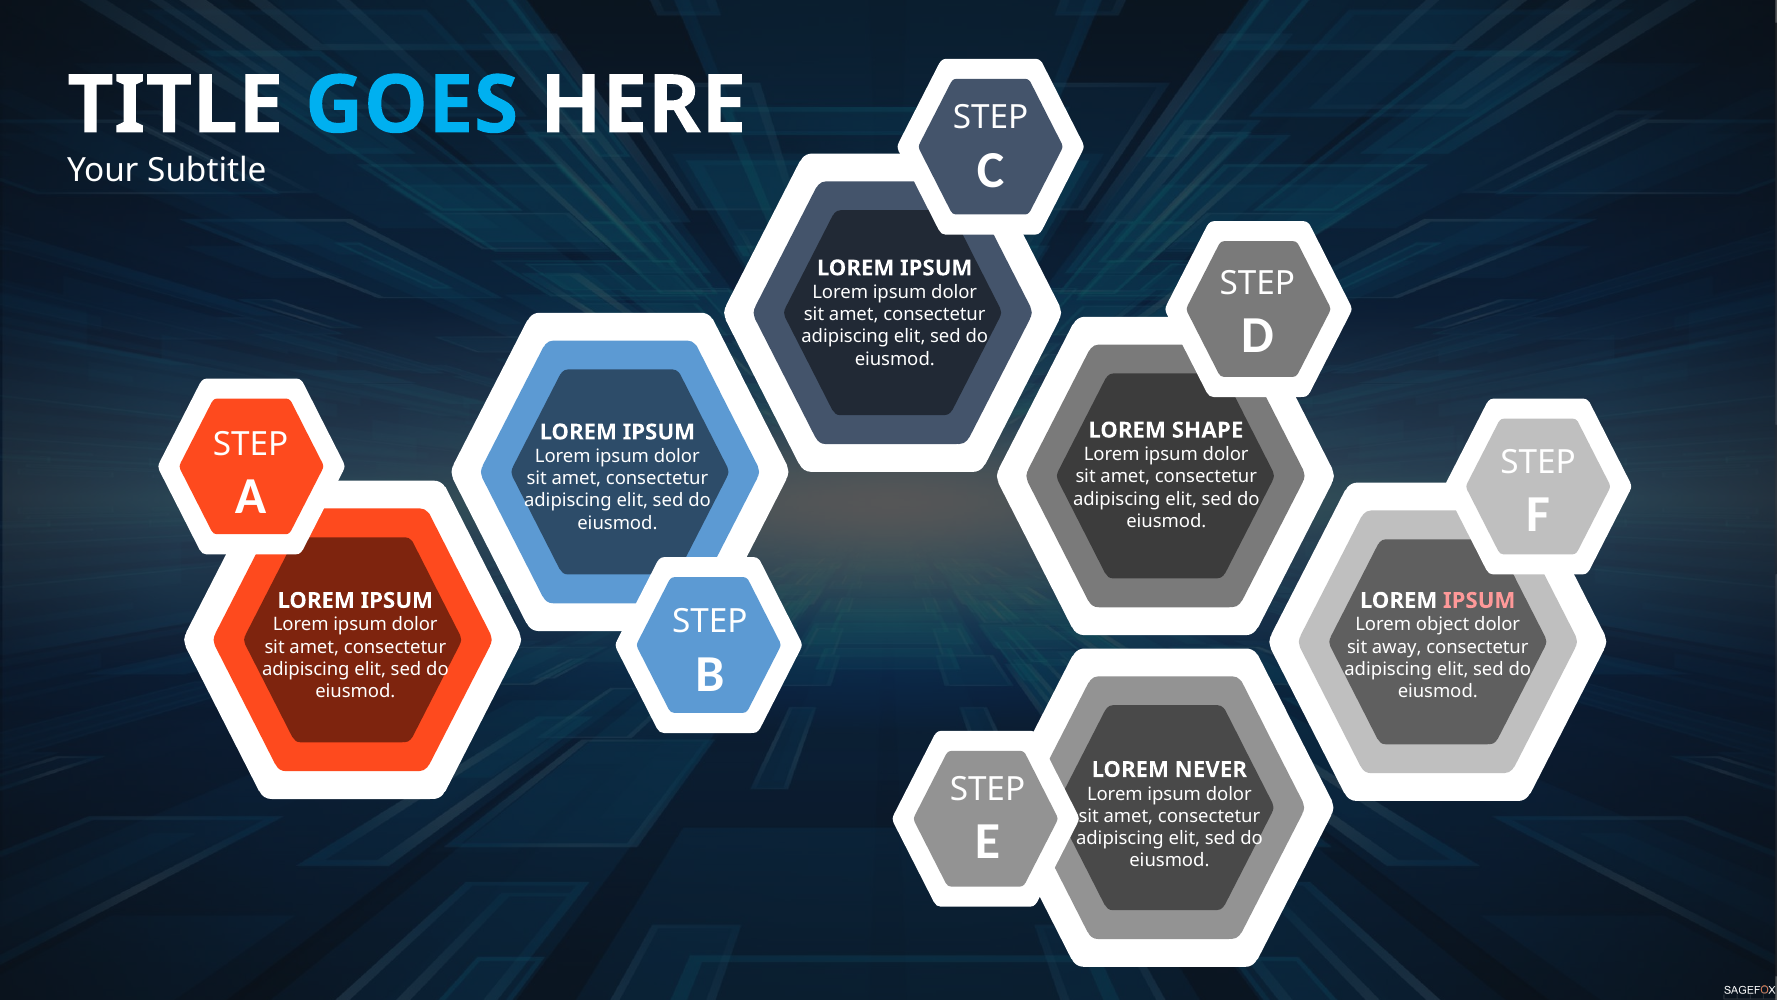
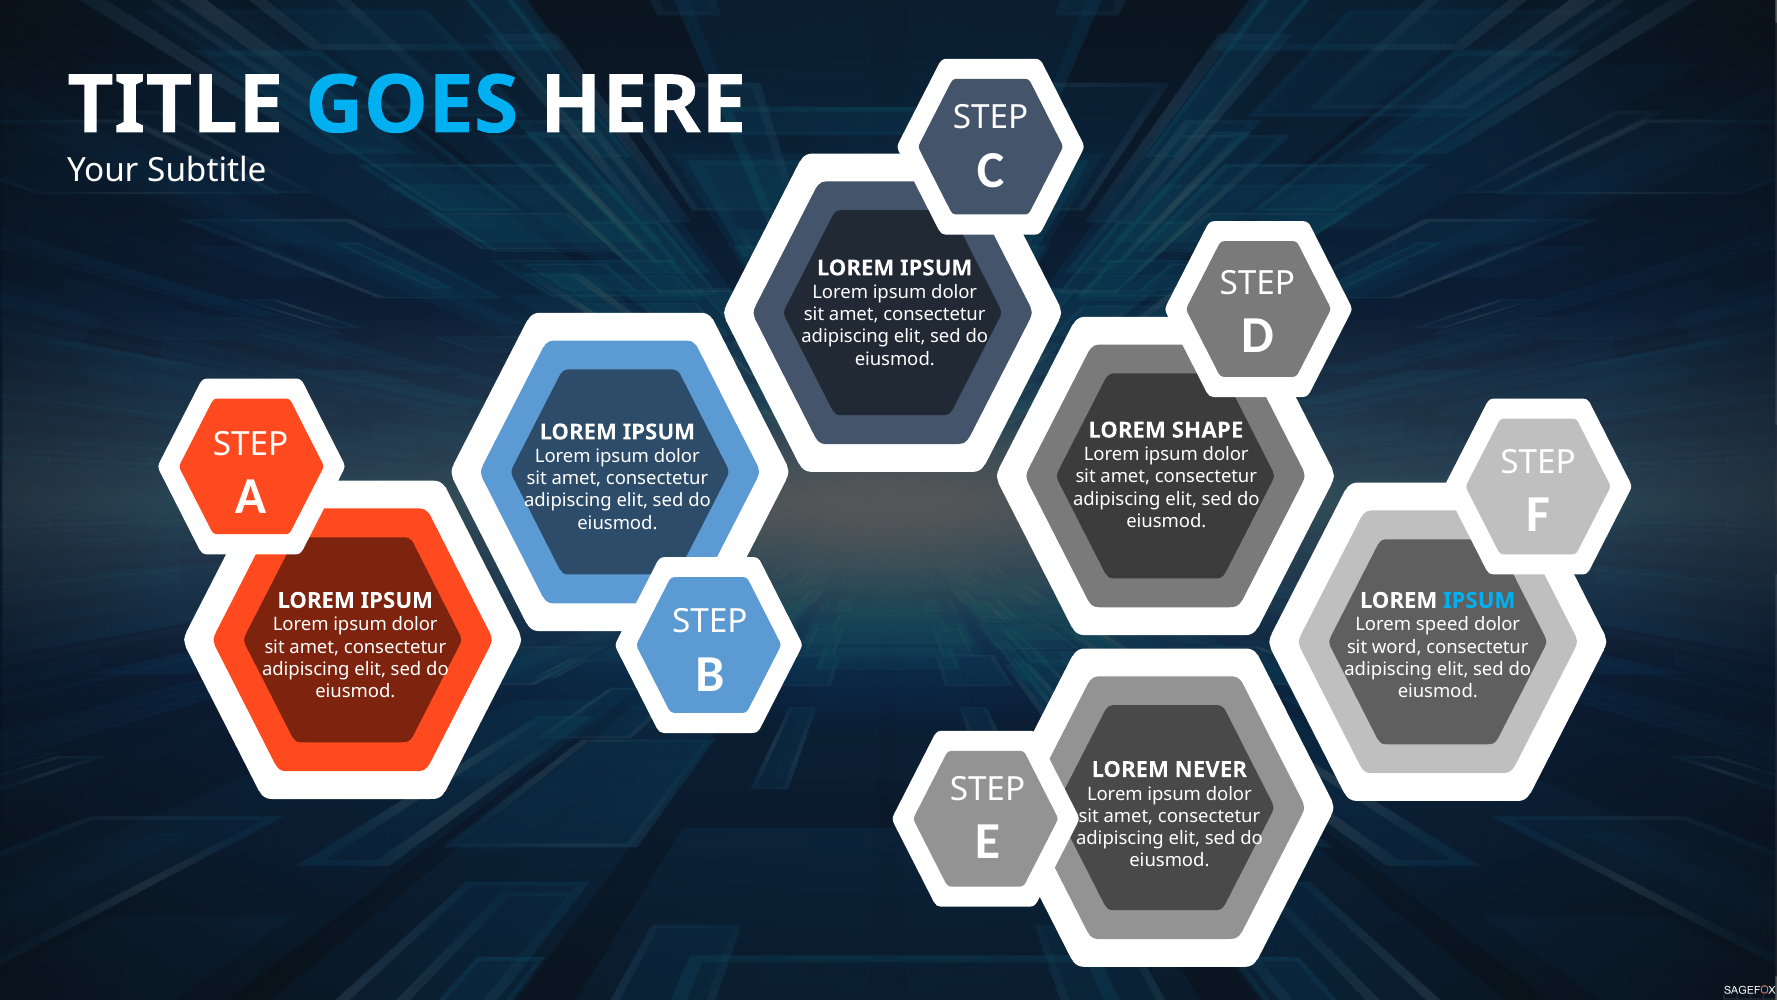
IPSUM colour: pink -> light blue (1479, 600)
object: object -> speed (1442, 624)
away: away -> word (1397, 647)
